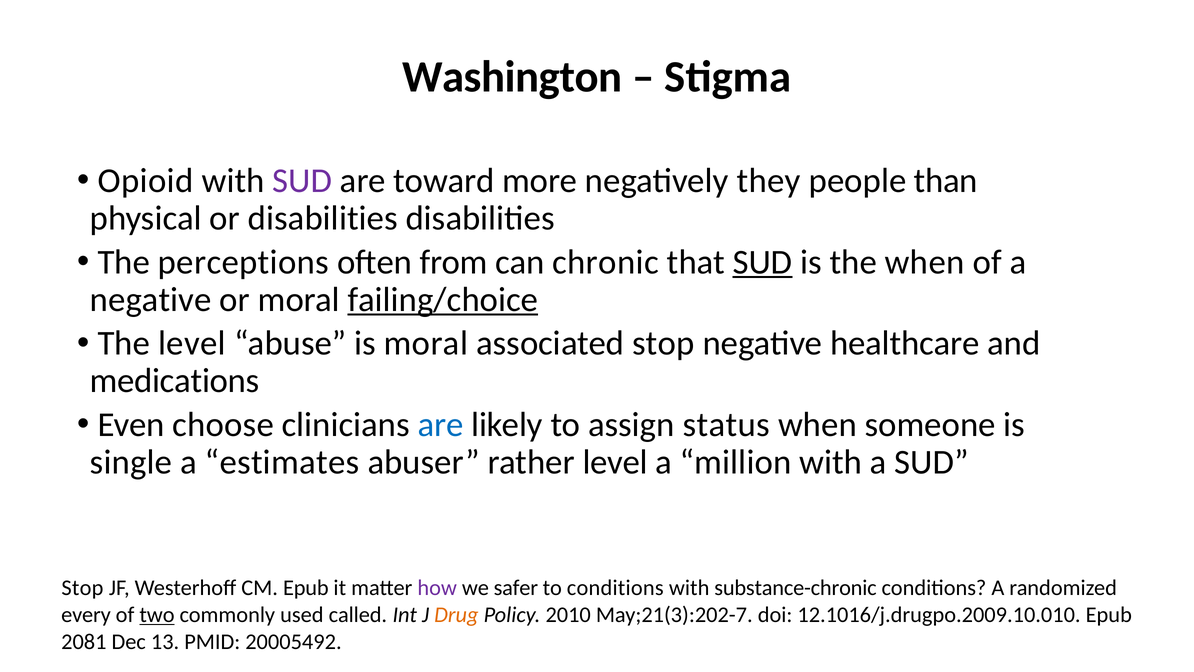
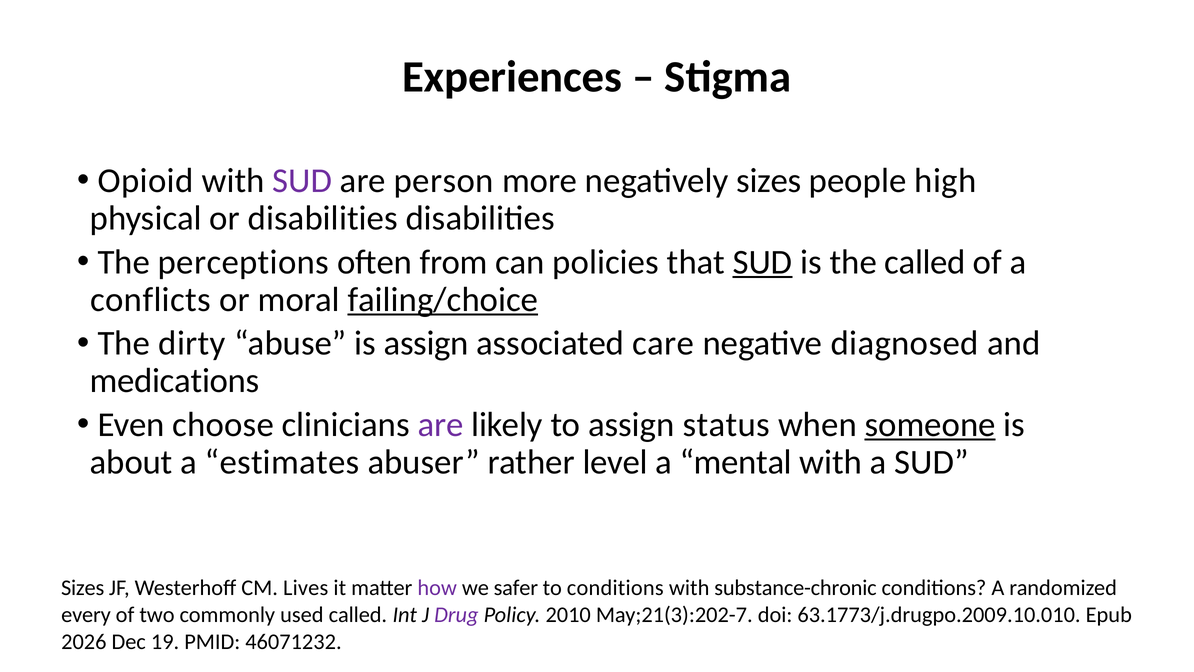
Washington: Washington -> Experiences (512, 77)
toward: toward -> person (444, 181)
negatively they: they -> sizes (769, 181)
than: than -> high (945, 181)
chronic: chronic -> policies (606, 262)
the when: when -> called (925, 262)
negative: negative -> conflicts (151, 299)
The level: level -> dirty (192, 343)
is moral: moral -> assign (426, 343)
associated stop: stop -> care (663, 343)
healthcare: healthcare -> diagnosed (905, 343)
are colour: blue -> purple (441, 424)
someone underline: none -> present (930, 424)
single: single -> about (131, 462)
million: million -> mental (736, 462)
Stop: Stop -> Sizes (83, 588)
CM Epub: Epub -> Lives (306, 588)
two underline: present -> none (157, 615)
Drug colour: orange -> purple (456, 615)
12.1016/j.drugpo.2009.10.010: 12.1016/j.drugpo.2009.10.010 -> 63.1773/j.drugpo.2009.10.010 (939, 615)
2081: 2081 -> 2026 (84, 641)
13: 13 -> 19 (165, 641)
20005492: 20005492 -> 46071232 (293, 641)
